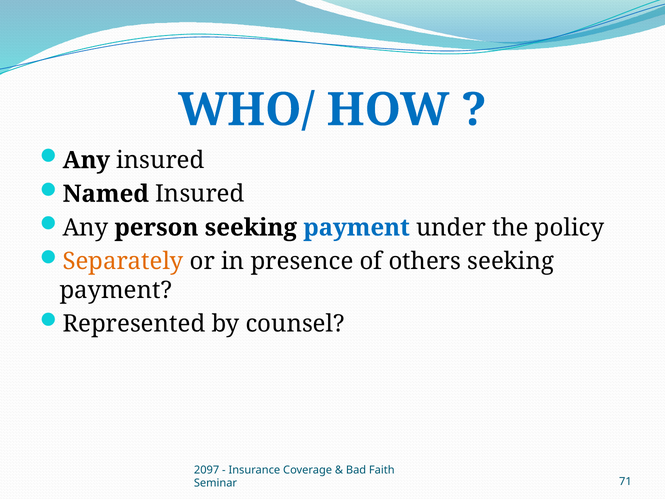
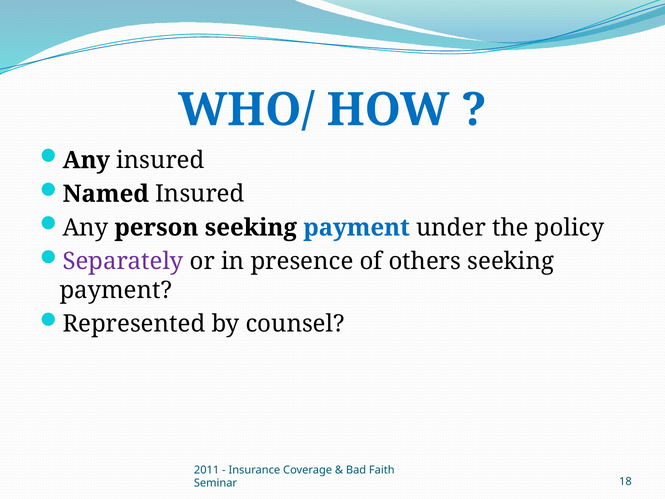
Separately colour: orange -> purple (123, 261)
2097: 2097 -> 2011 (207, 470)
71: 71 -> 18 (625, 481)
